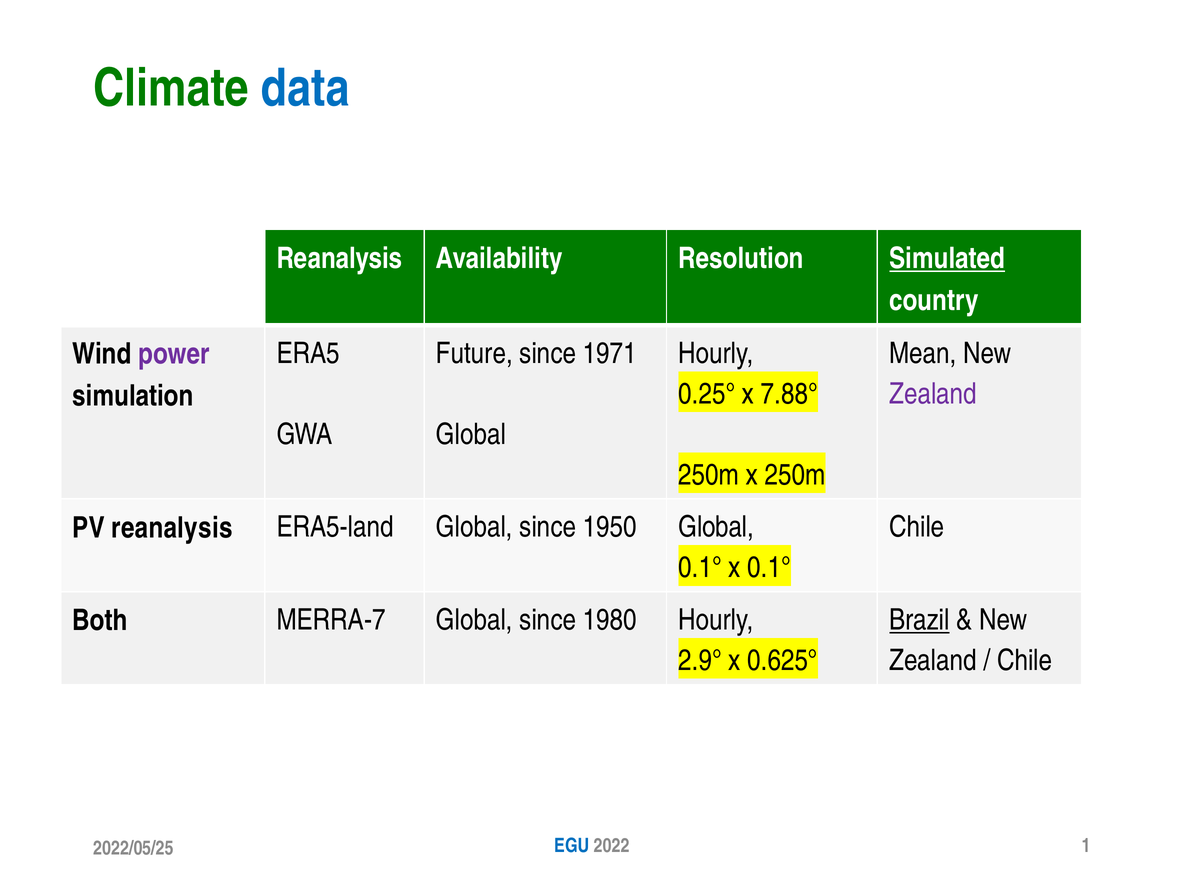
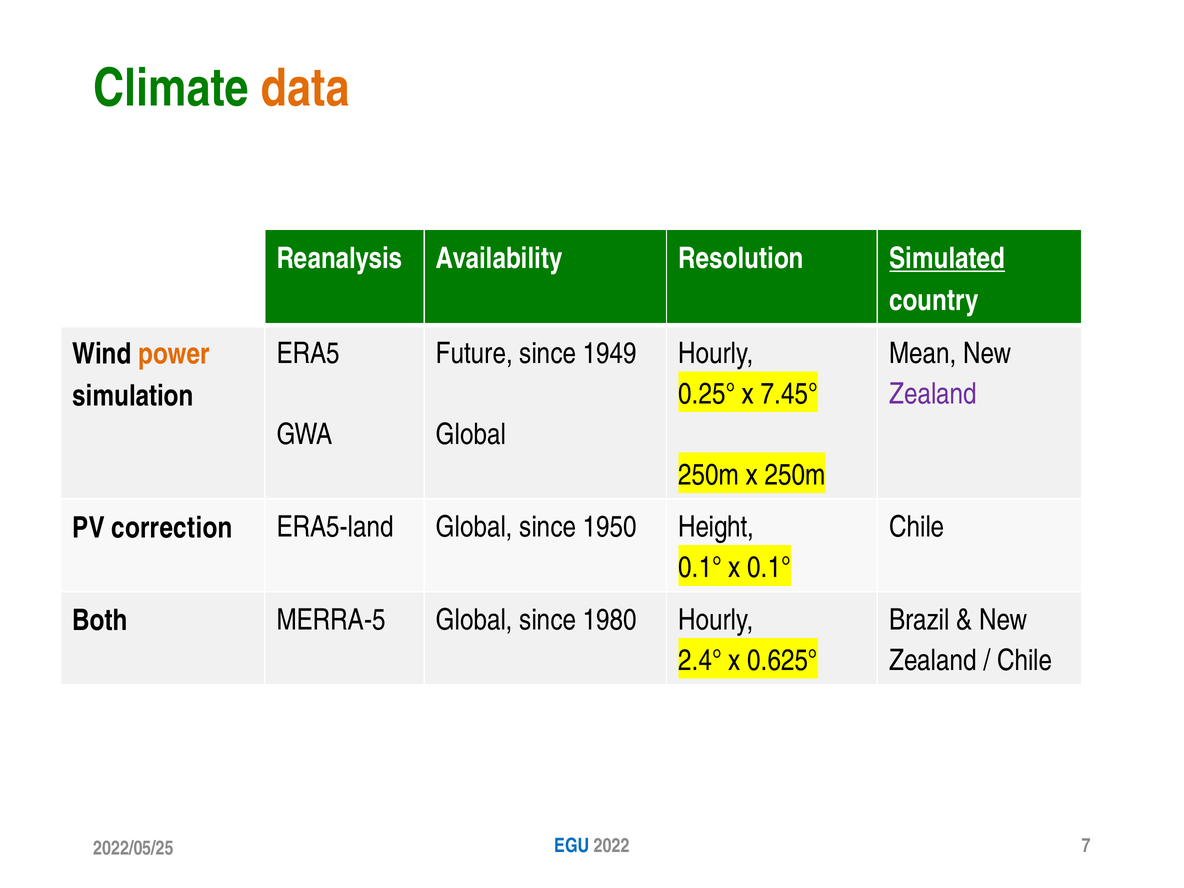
data colour: blue -> orange (305, 88)
1971: 1971 -> 1949 (610, 353)
power colour: purple -> orange (174, 354)
7.88°: 7.88° -> 7.45° (789, 394)
PV reanalysis: reanalysis -> correction (172, 528)
1950 Global: Global -> Height (716, 527)
Brazil underline: present -> none (919, 620)
MERRA-7: MERRA-7 -> MERRA-5 (331, 620)
2.9°: 2.9° -> 2.4° (700, 660)
1: 1 -> 7 (1086, 846)
